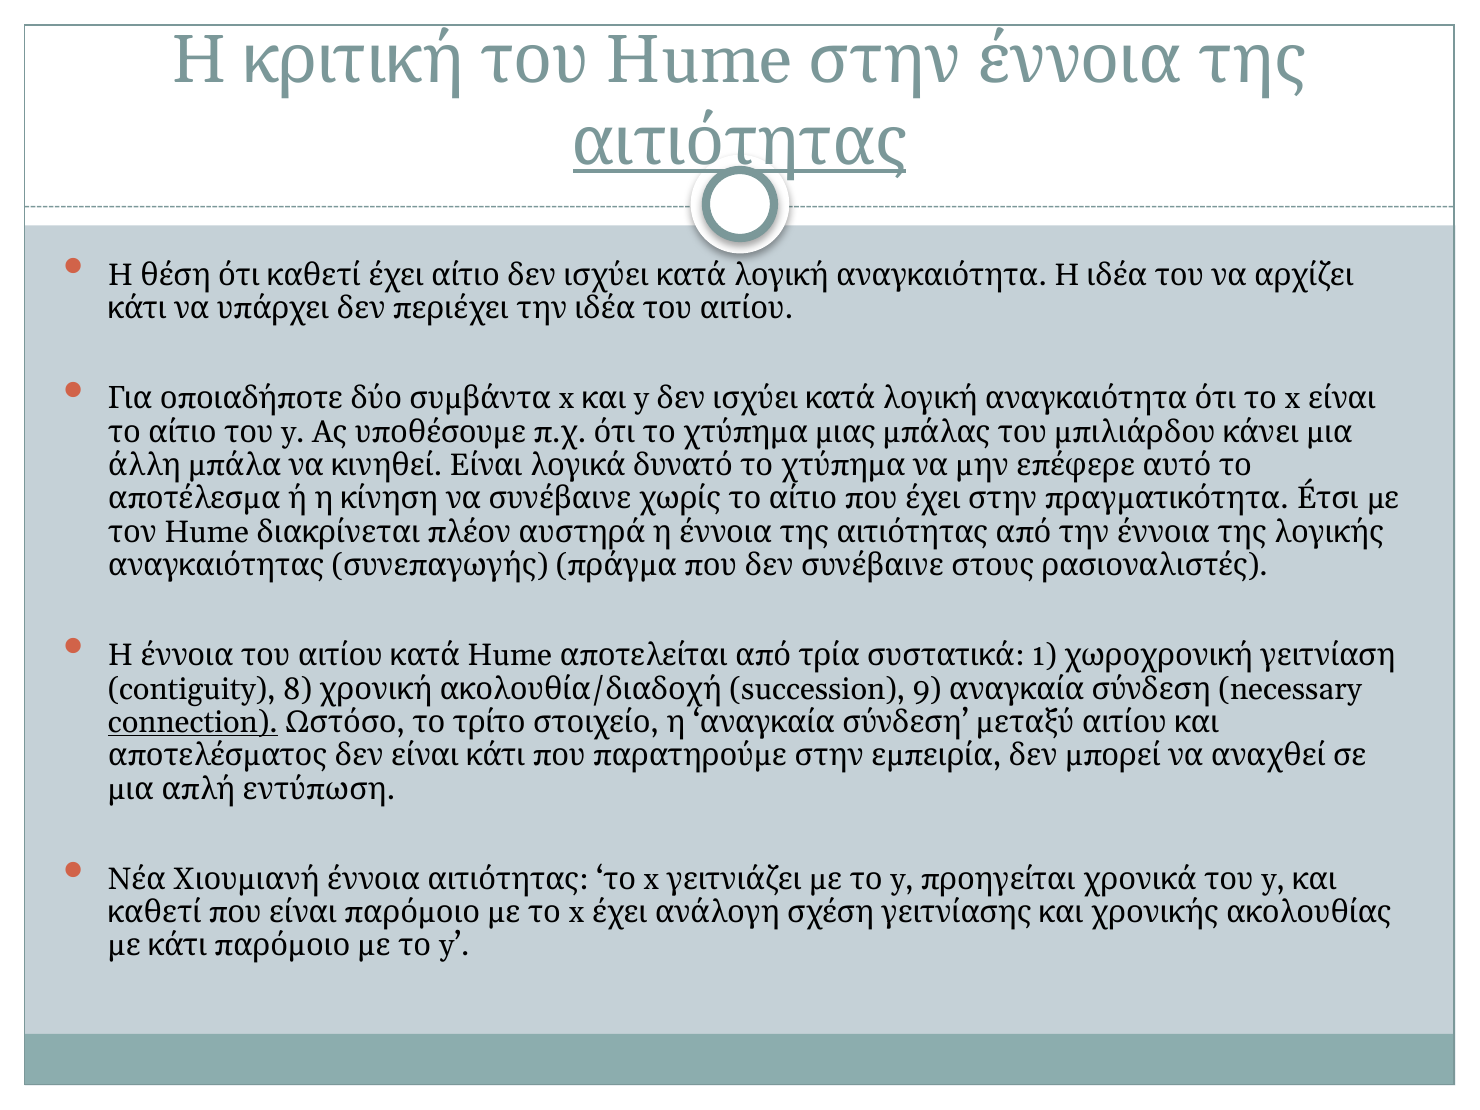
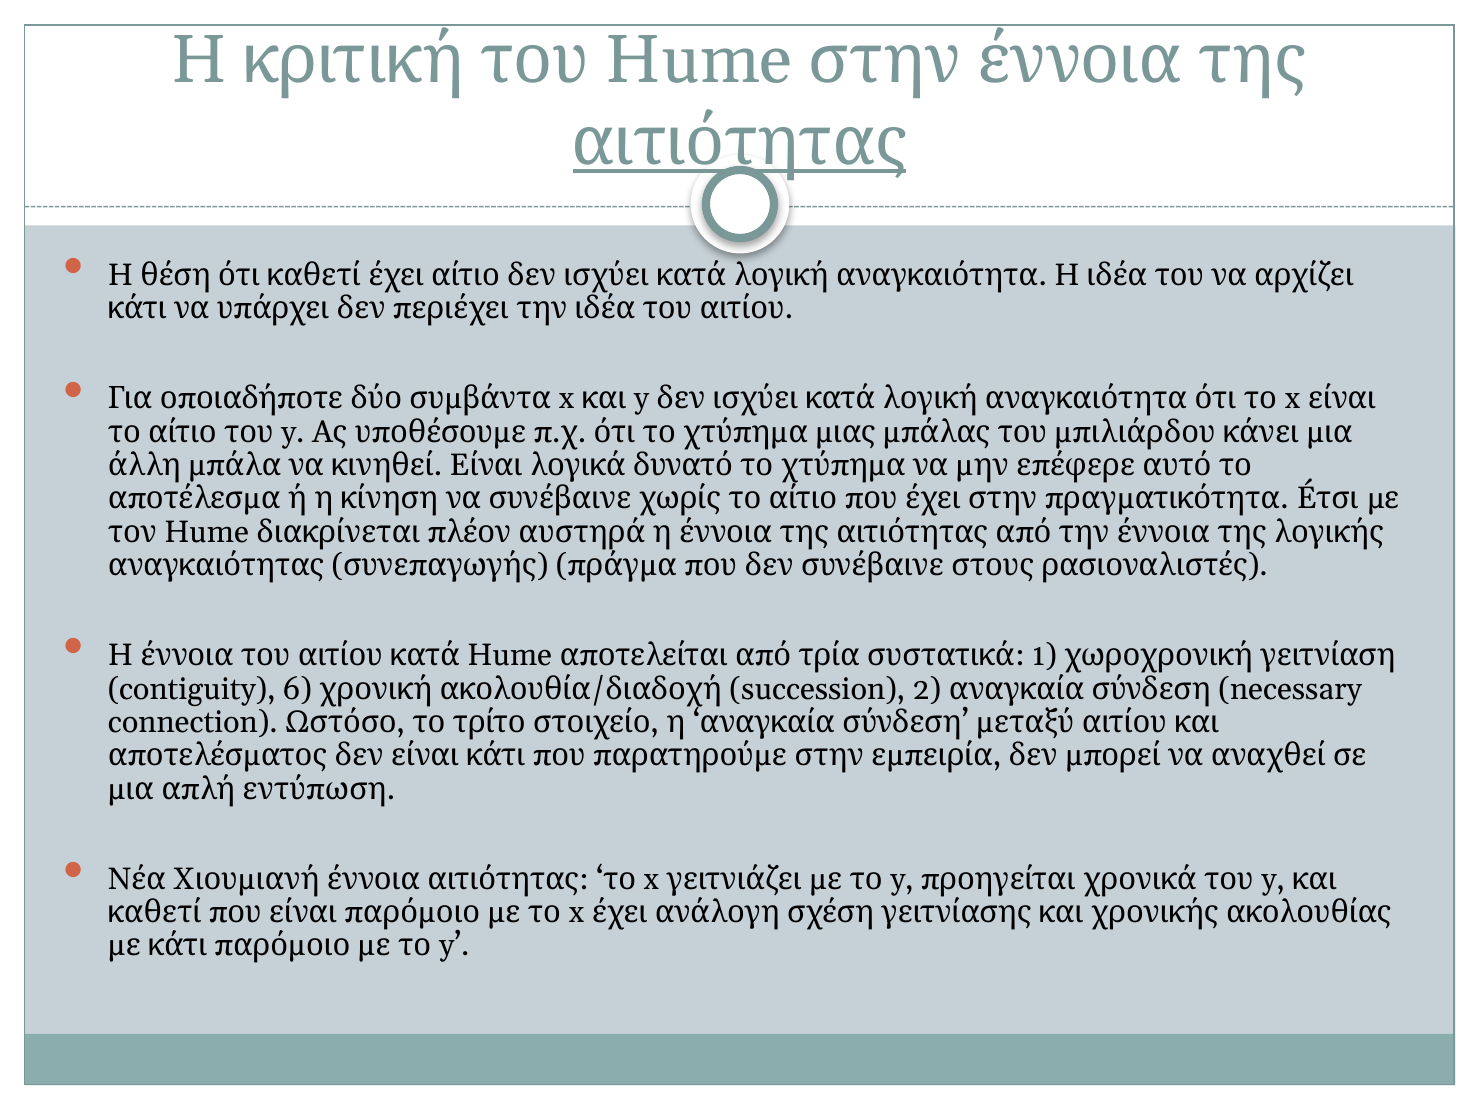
9: 9 -> 2 (927, 689)
8: 8 -> 6 (297, 689)
connection underline: present -> none (193, 722)
